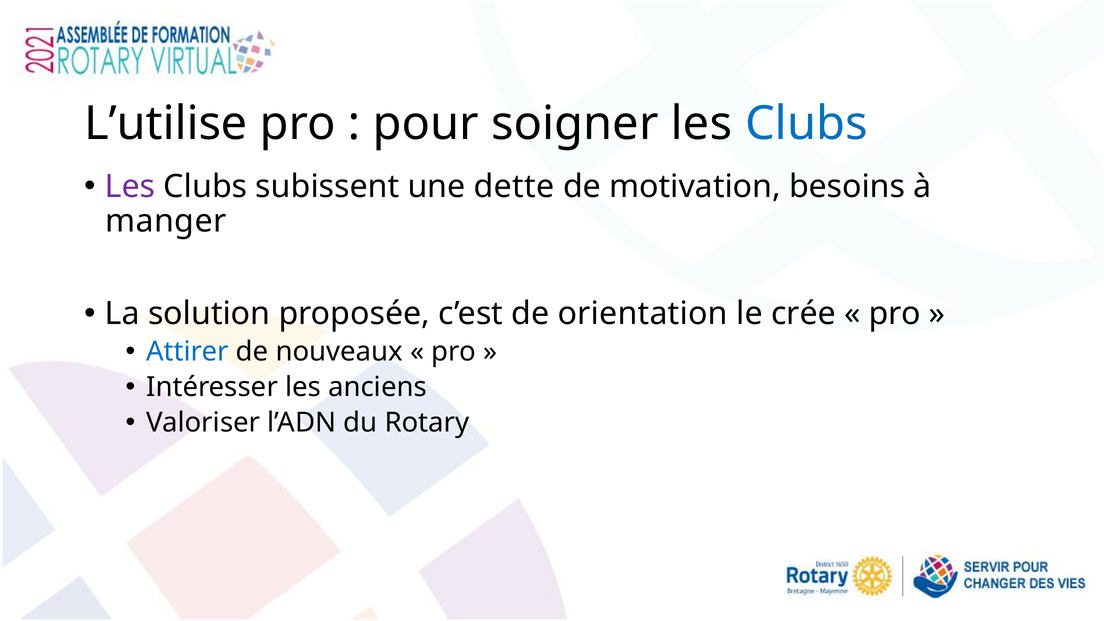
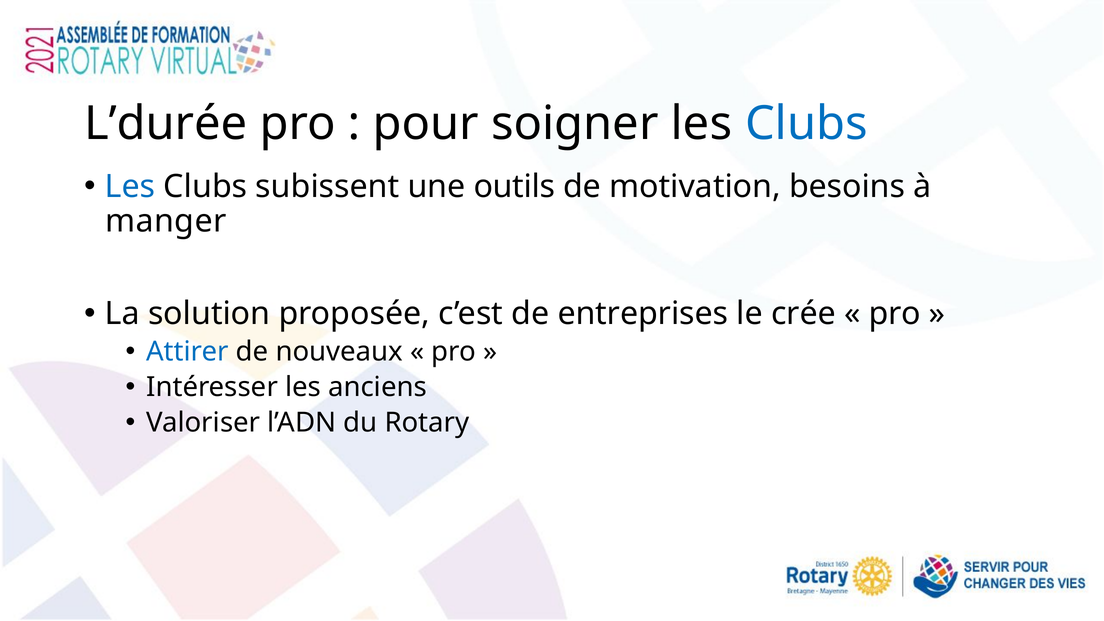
L’utilise: L’utilise -> L’durée (166, 124)
Les colour: purple -> blue (130, 187)
dette: dette -> outils (514, 187)
orientation: orientation -> entreprises (643, 314)
